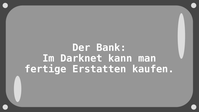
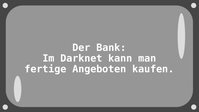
Erstatten: Erstatten -> Angeboten (99, 69)
